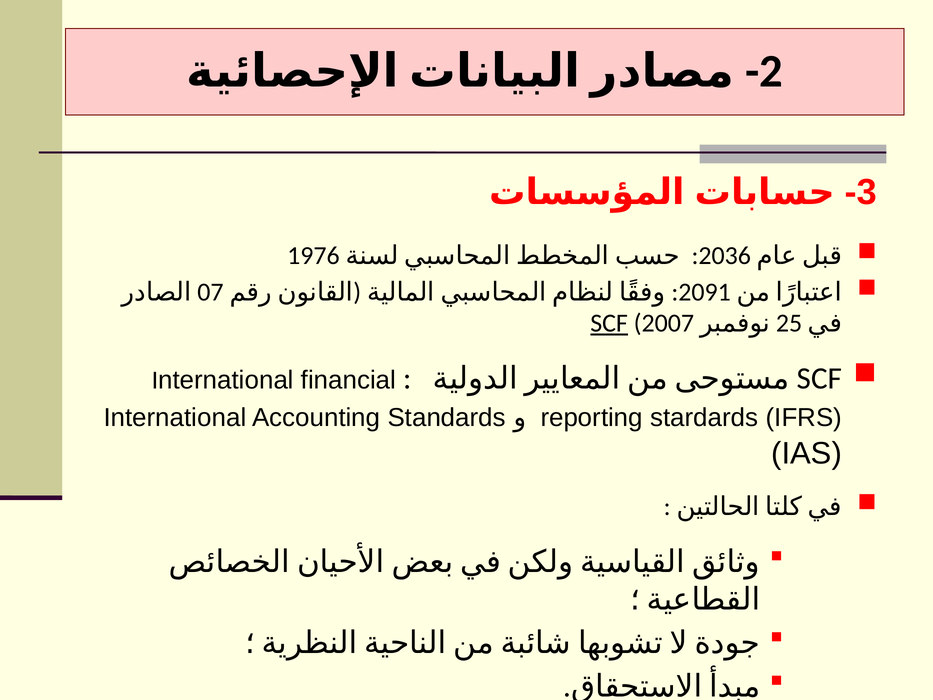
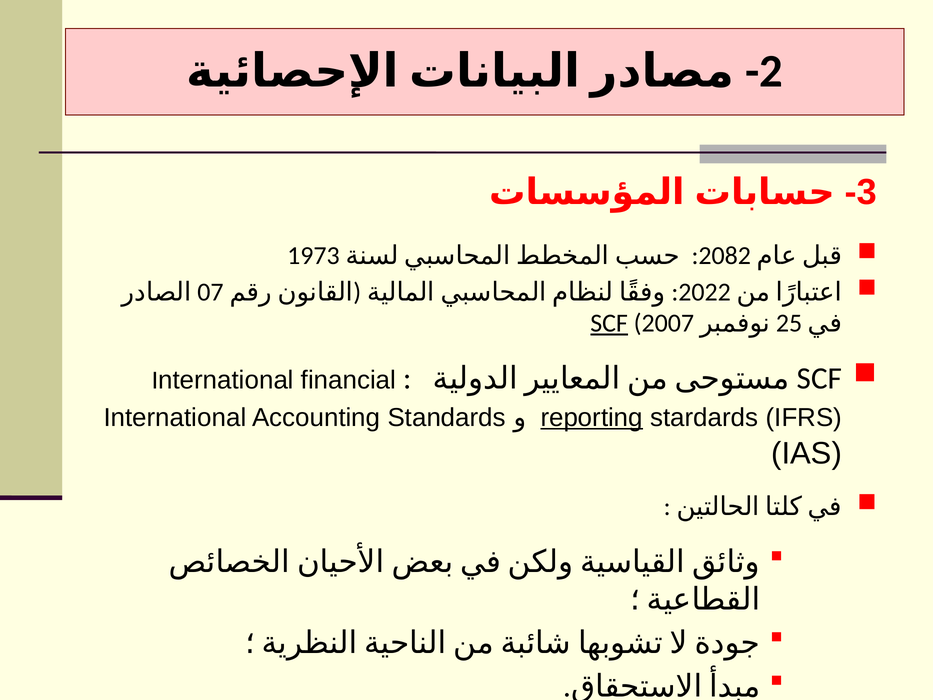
1976: 1976 -> 1973 (313, 256)
2036: 2036 -> 2082 (725, 256)
2091: 2091 -> 2022 (705, 292)
reporting underline: none -> present (592, 418)
